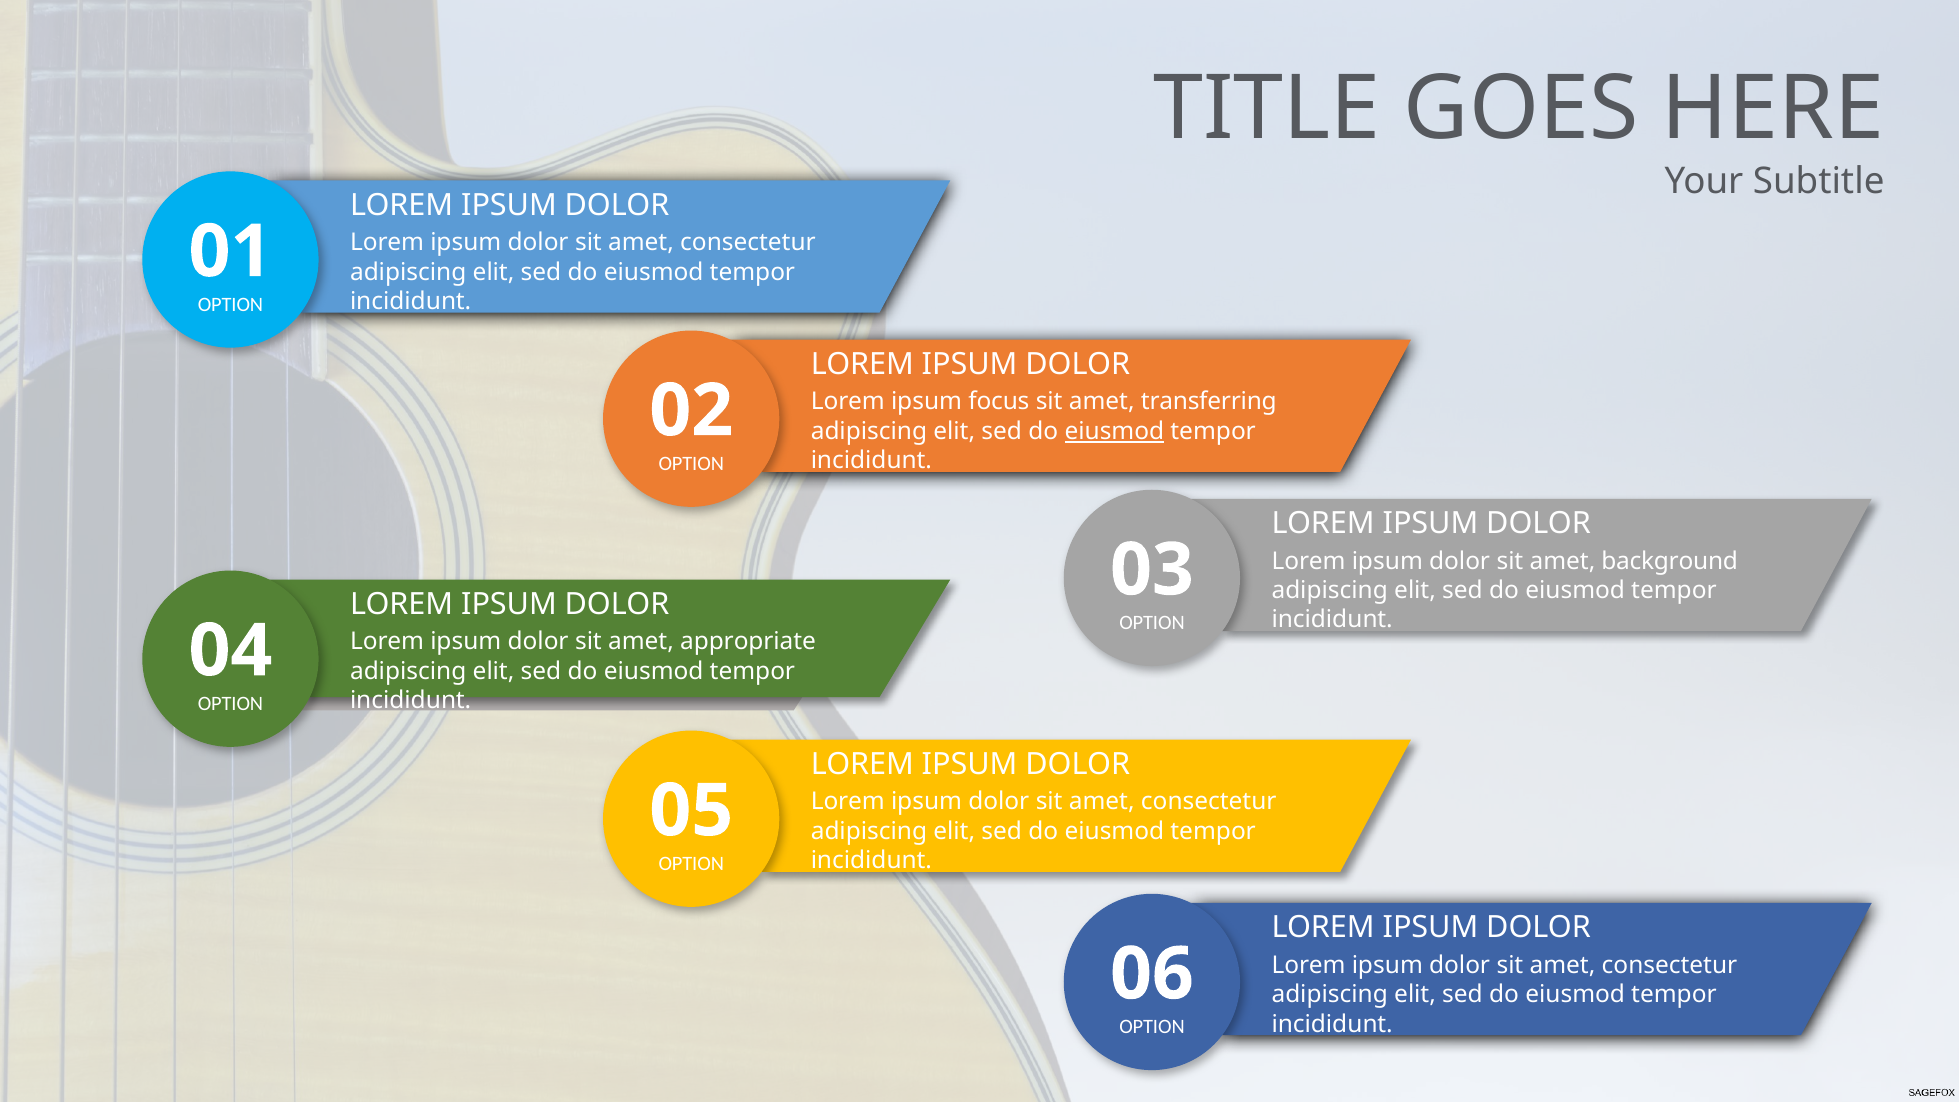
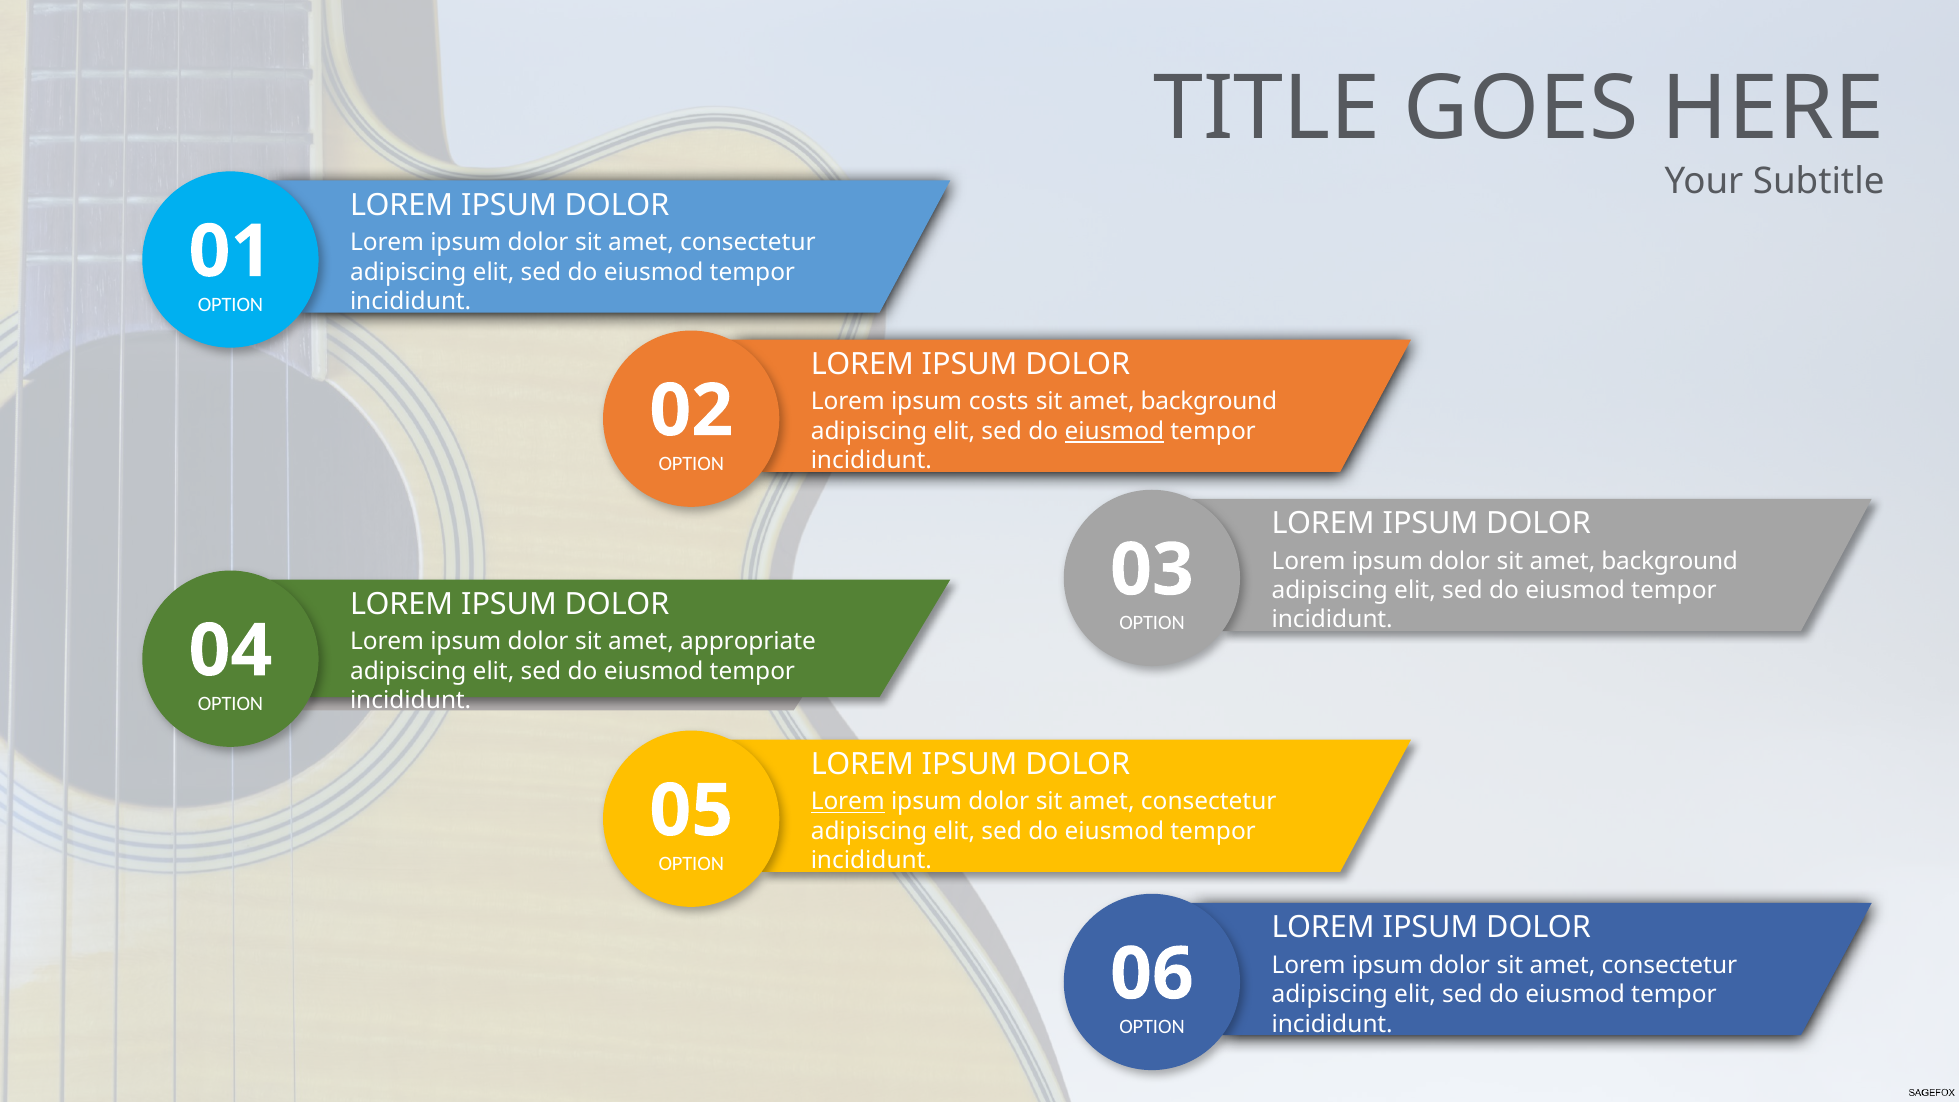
focus: focus -> costs (999, 402)
transferring: transferring -> background (1209, 402)
Lorem underline: none -> present (848, 802)
